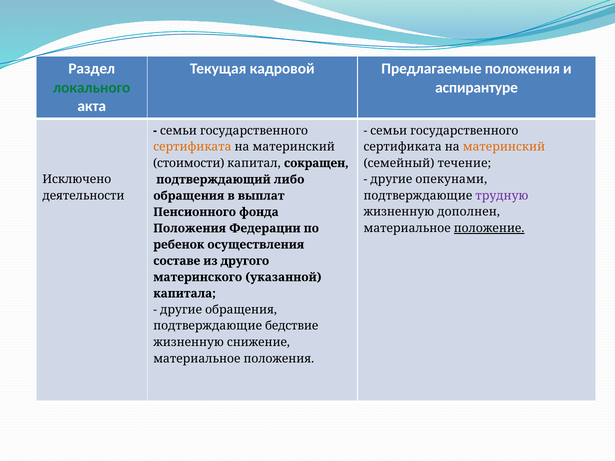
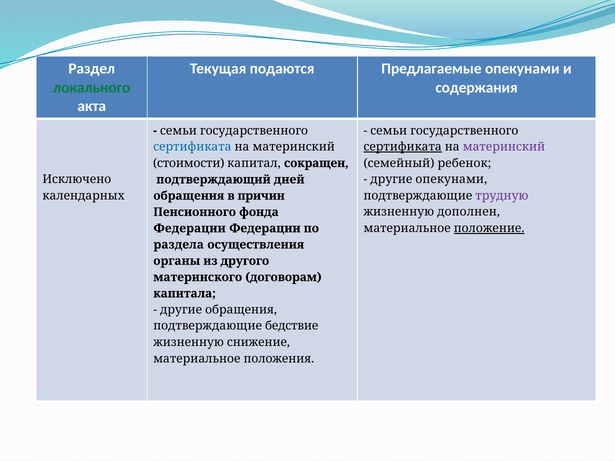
кадровой: кадровой -> подаются (282, 69)
Предлагаемые положения: положения -> опекунами (522, 69)
аспирантуре: аспирантуре -> содержания (477, 88)
сертификата colour: orange -> blue (192, 147)
сертификата underline: none -> present (403, 147)
материнский colour: orange -> purple (504, 147)
течение: течение -> ребенок (464, 163)
либо: либо -> дней (289, 180)
деятельности: деятельности -> календарных (83, 196)
выплат: выплат -> причин (261, 196)
Положения: Положения -> Федерации (190, 228)
ребенок: ребенок -> раздела (179, 245)
составе: составе -> органы (177, 261)
указанной: указанной -> договорам (283, 277)
